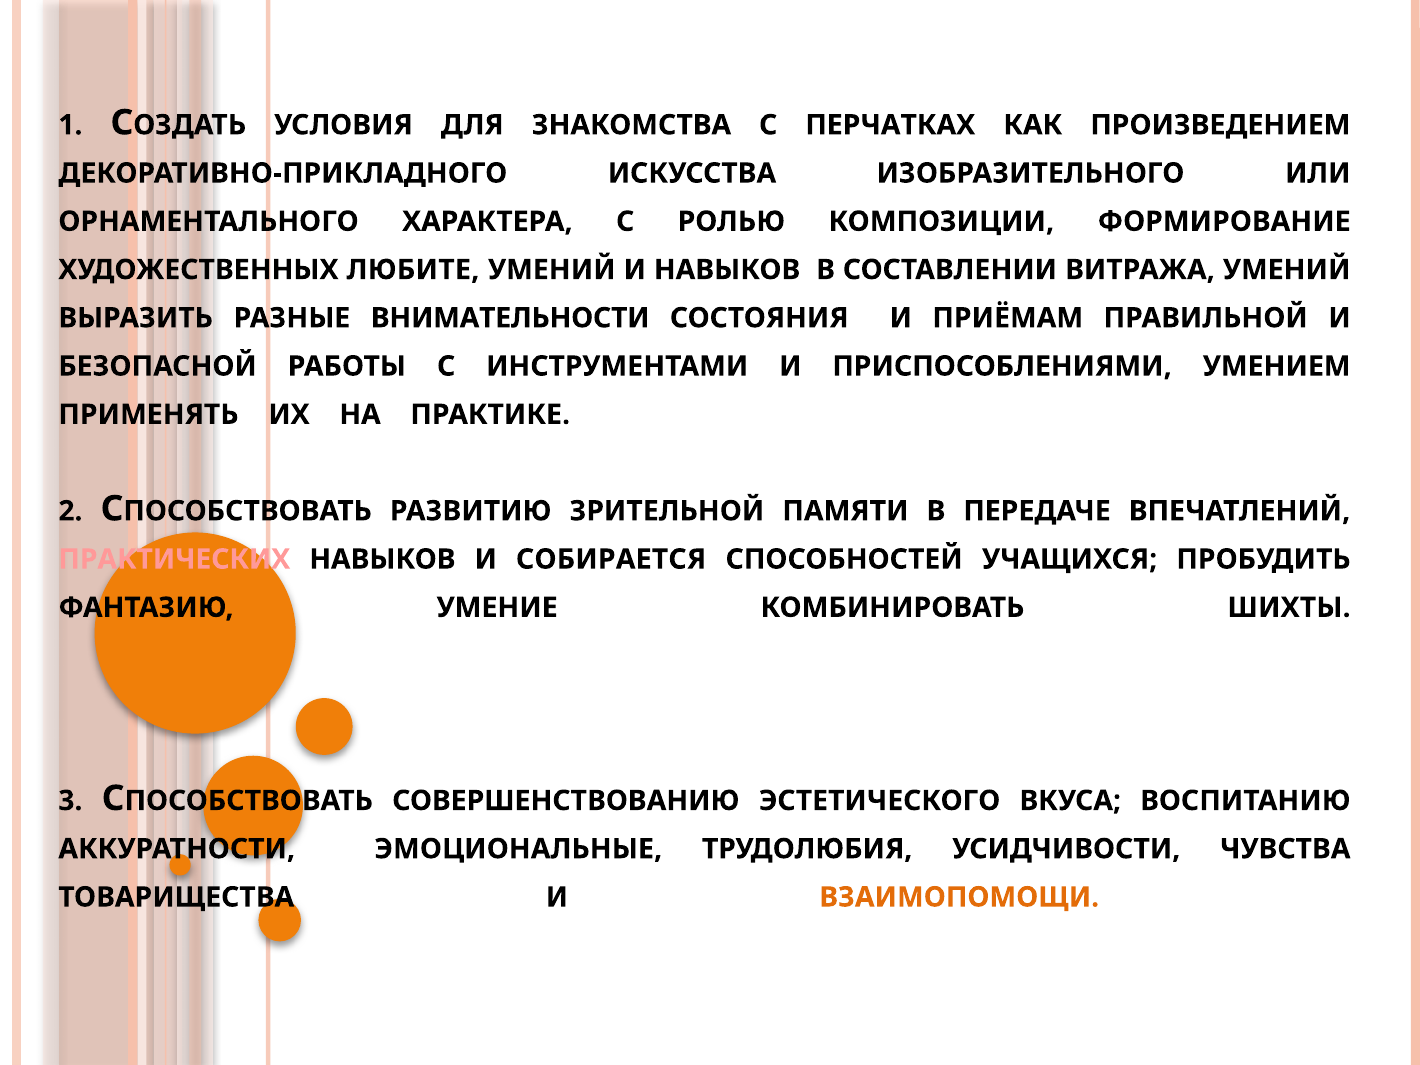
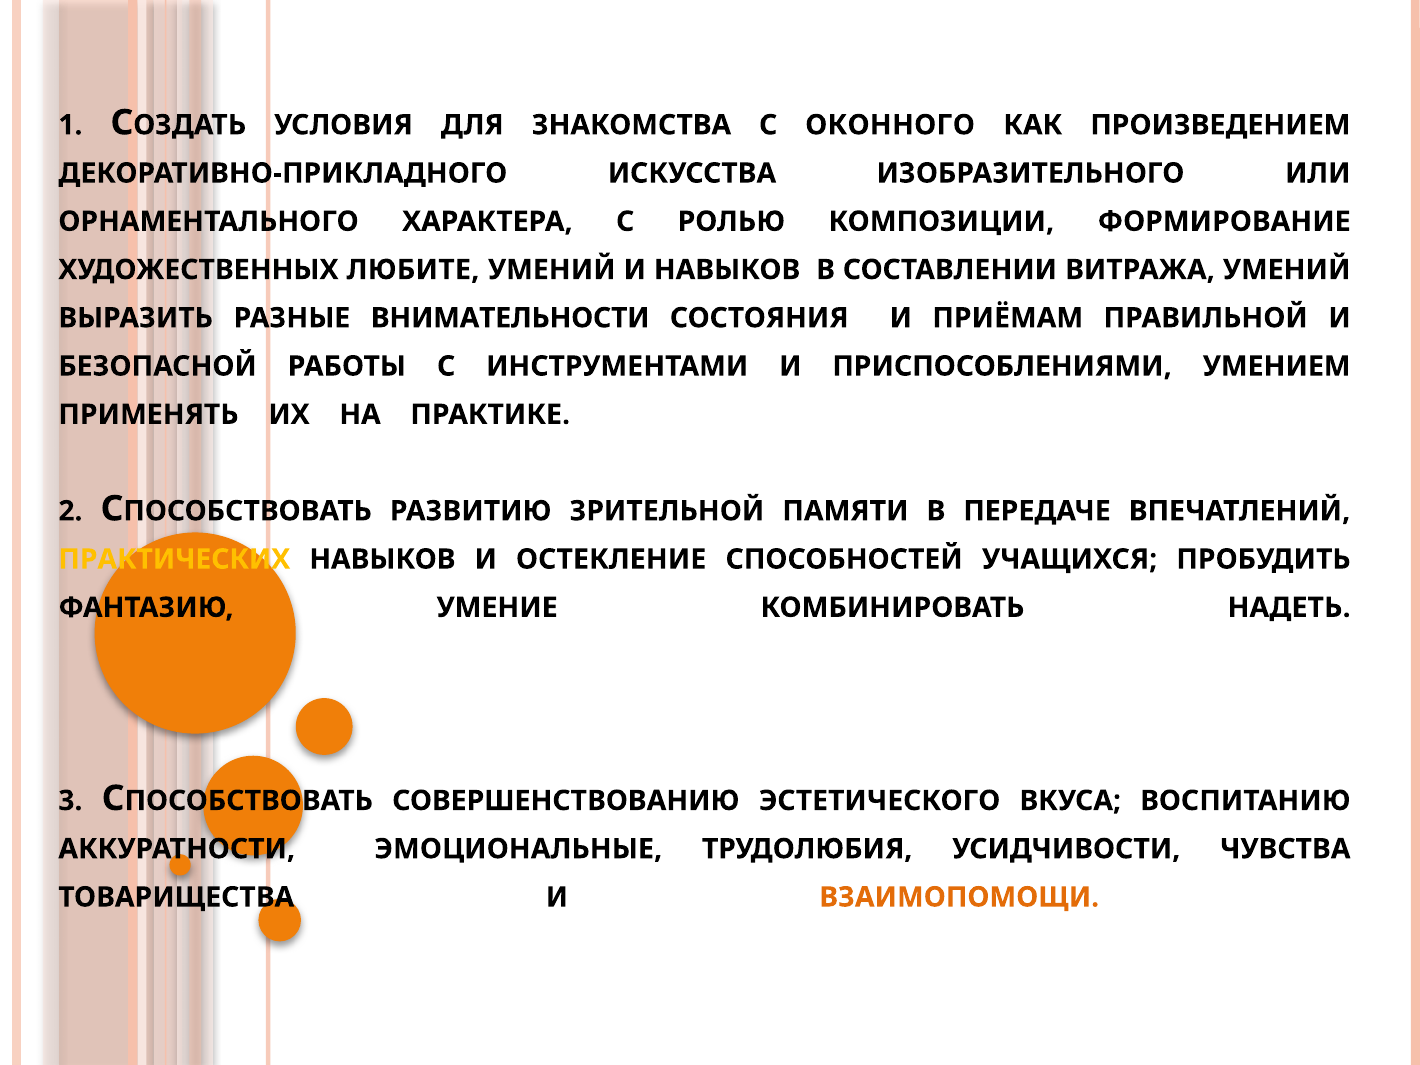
ПЕРЧАТКАХ: ПЕРЧАТКАХ -> ОКОННОГО (890, 125)
ПРАКТИЧЕСКИХ colour: pink -> yellow (174, 559)
СОБИРАЕТСЯ: СОБИРАЕТСЯ -> ОСТЕКЛЕНИЕ (611, 559)
ШИХТЫ: ШИХТЫ -> НАДЕТЬ (1289, 608)
